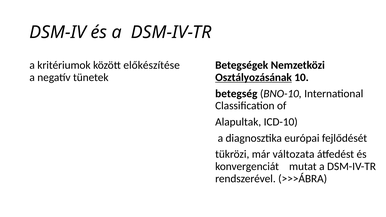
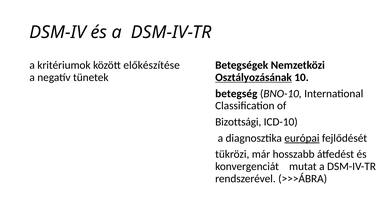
Alapultak: Alapultak -> Bizottsági (238, 122)
európai underline: none -> present (302, 138)
változata: változata -> hosszabb (294, 154)
